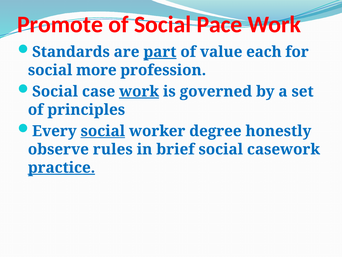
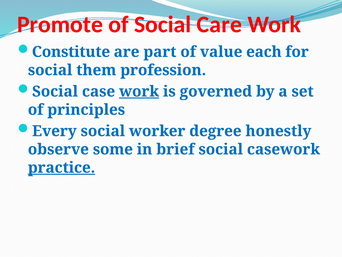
Pace: Pace -> Care (219, 24)
Standards: Standards -> Constitute (71, 52)
part underline: present -> none (160, 52)
more: more -> them (96, 70)
social underline: present -> none (103, 131)
rules: rules -> some (113, 149)
